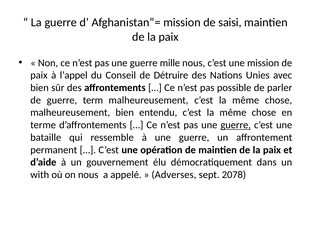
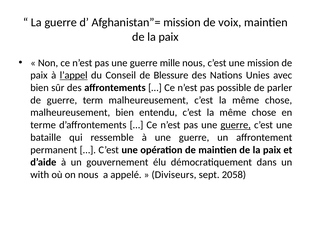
saisi: saisi -> voix (230, 22)
l’appel underline: none -> present (74, 75)
Détruire: Détruire -> Blessure (171, 75)
Adverses: Adverses -> Diviseurs (174, 175)
2078: 2078 -> 2058 (234, 175)
